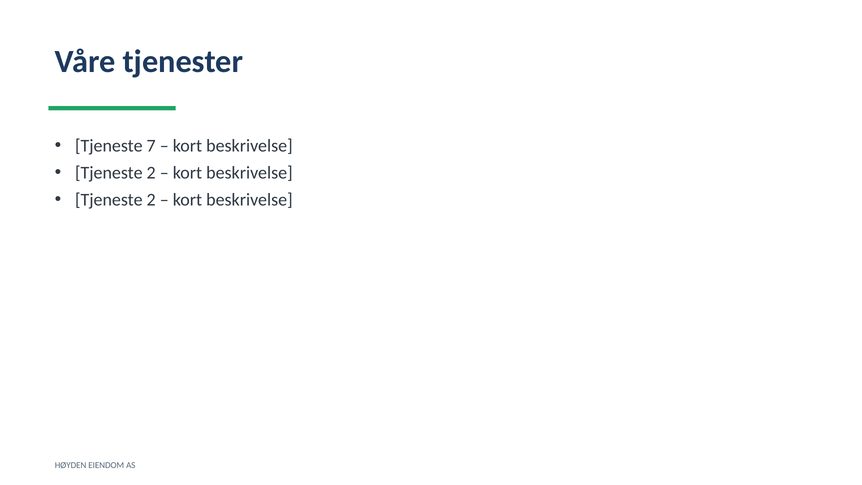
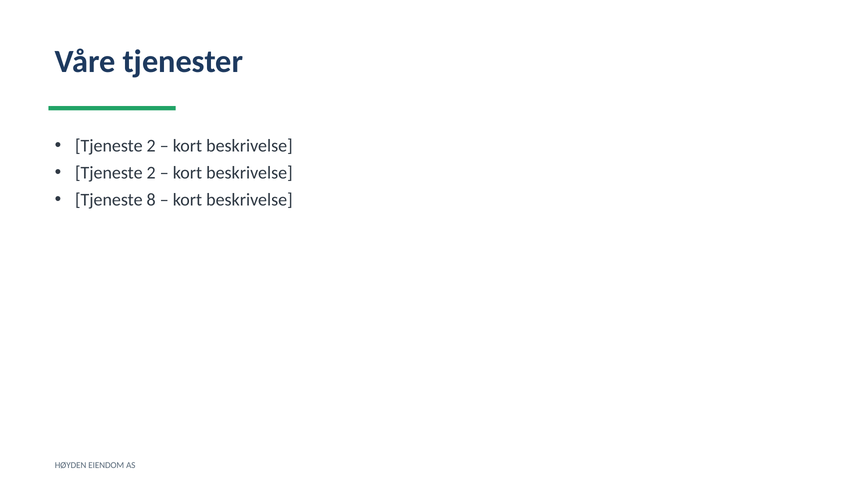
7: 7 -> 2 (151, 146)
2: 2 -> 8 (151, 200)
